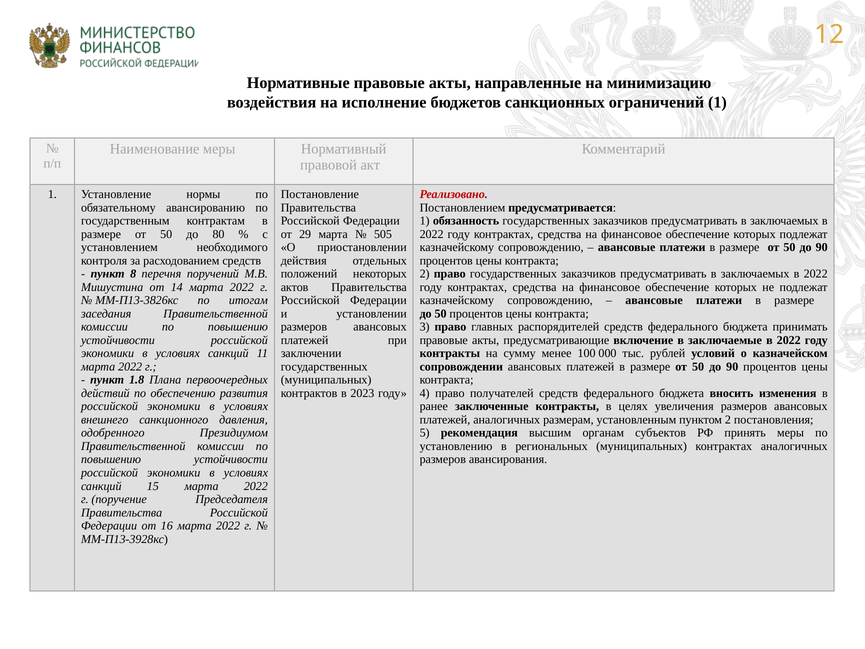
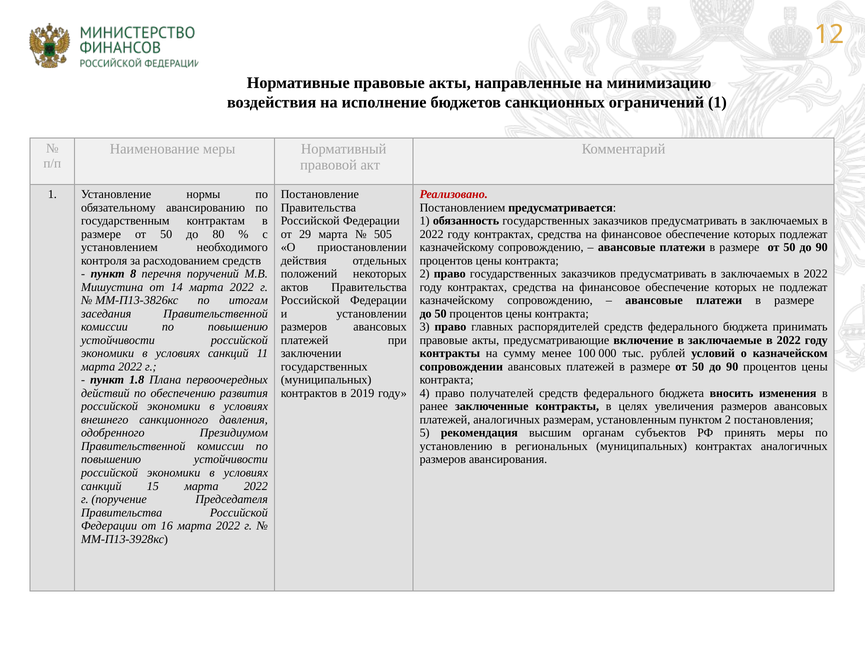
2023: 2023 -> 2019 (362, 393)
